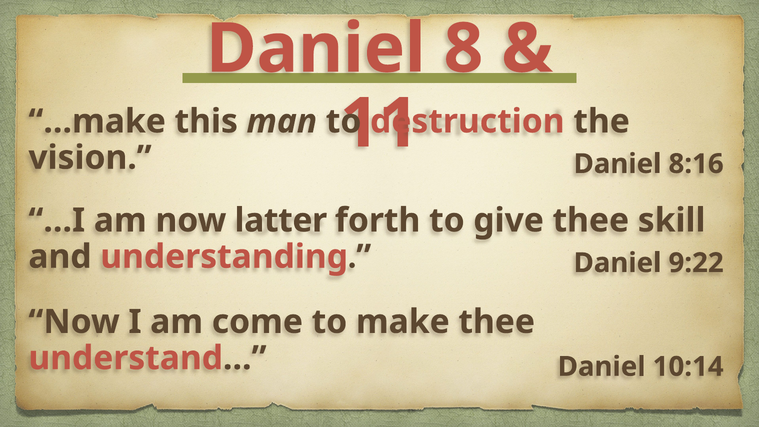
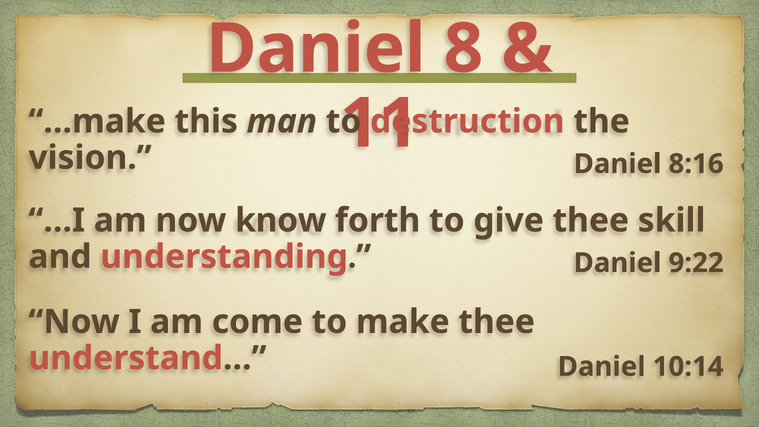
latter: latter -> know (281, 220)
